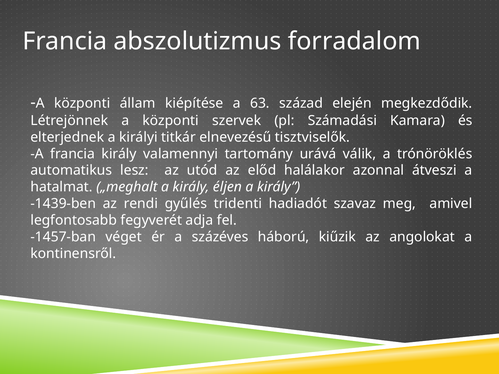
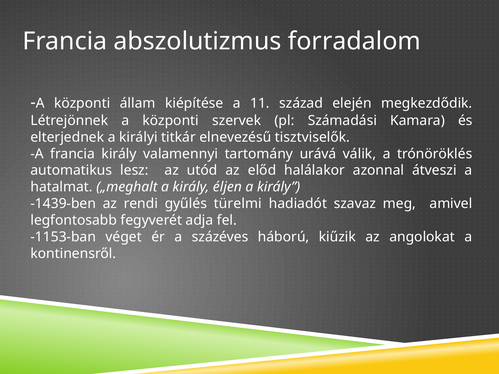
63: 63 -> 11 (260, 103)
tridenti: tridenti -> türelmi (238, 204)
-1457-ban: -1457-ban -> -1153-ban (63, 237)
